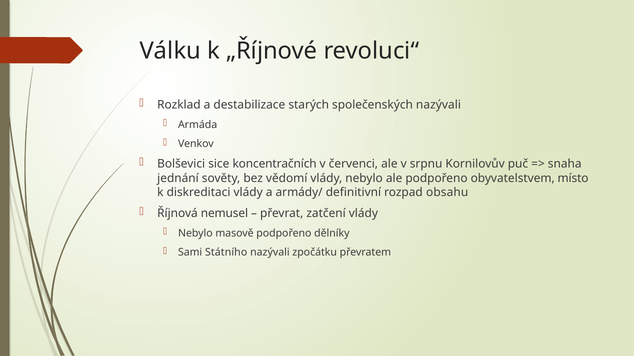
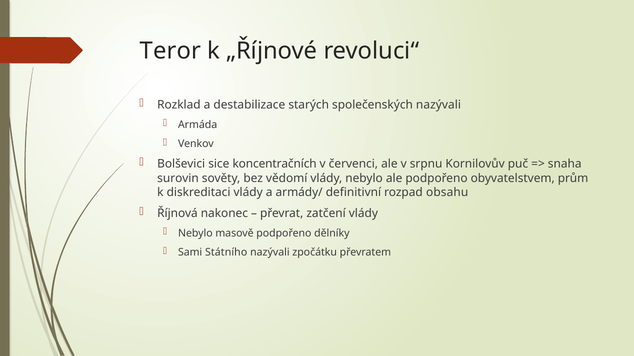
Válku: Válku -> Teror (170, 51)
jednání: jednání -> surovin (178, 178)
místo: místo -> prům (573, 178)
nemusel: nemusel -> nakonec (224, 214)
